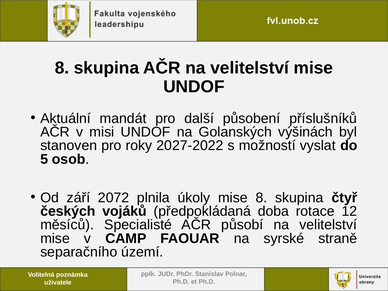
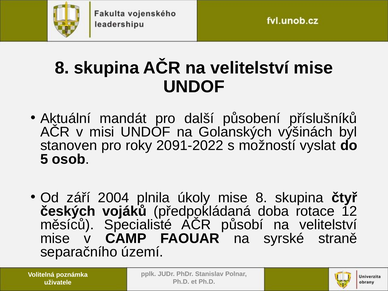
2027-2022: 2027-2022 -> 2091-2022 (190, 146)
2072: 2072 -> 2004 (114, 198)
